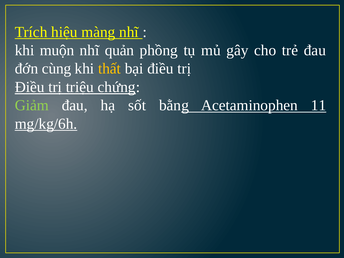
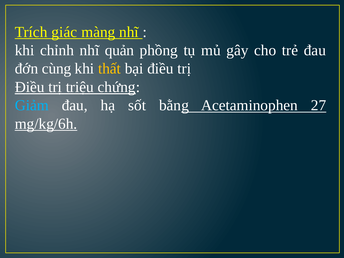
hiệu: hiệu -> giác (64, 32)
muộn: muộn -> chỉnh (57, 50)
Giảm colour: light green -> light blue (32, 105)
11: 11 -> 27 (319, 105)
